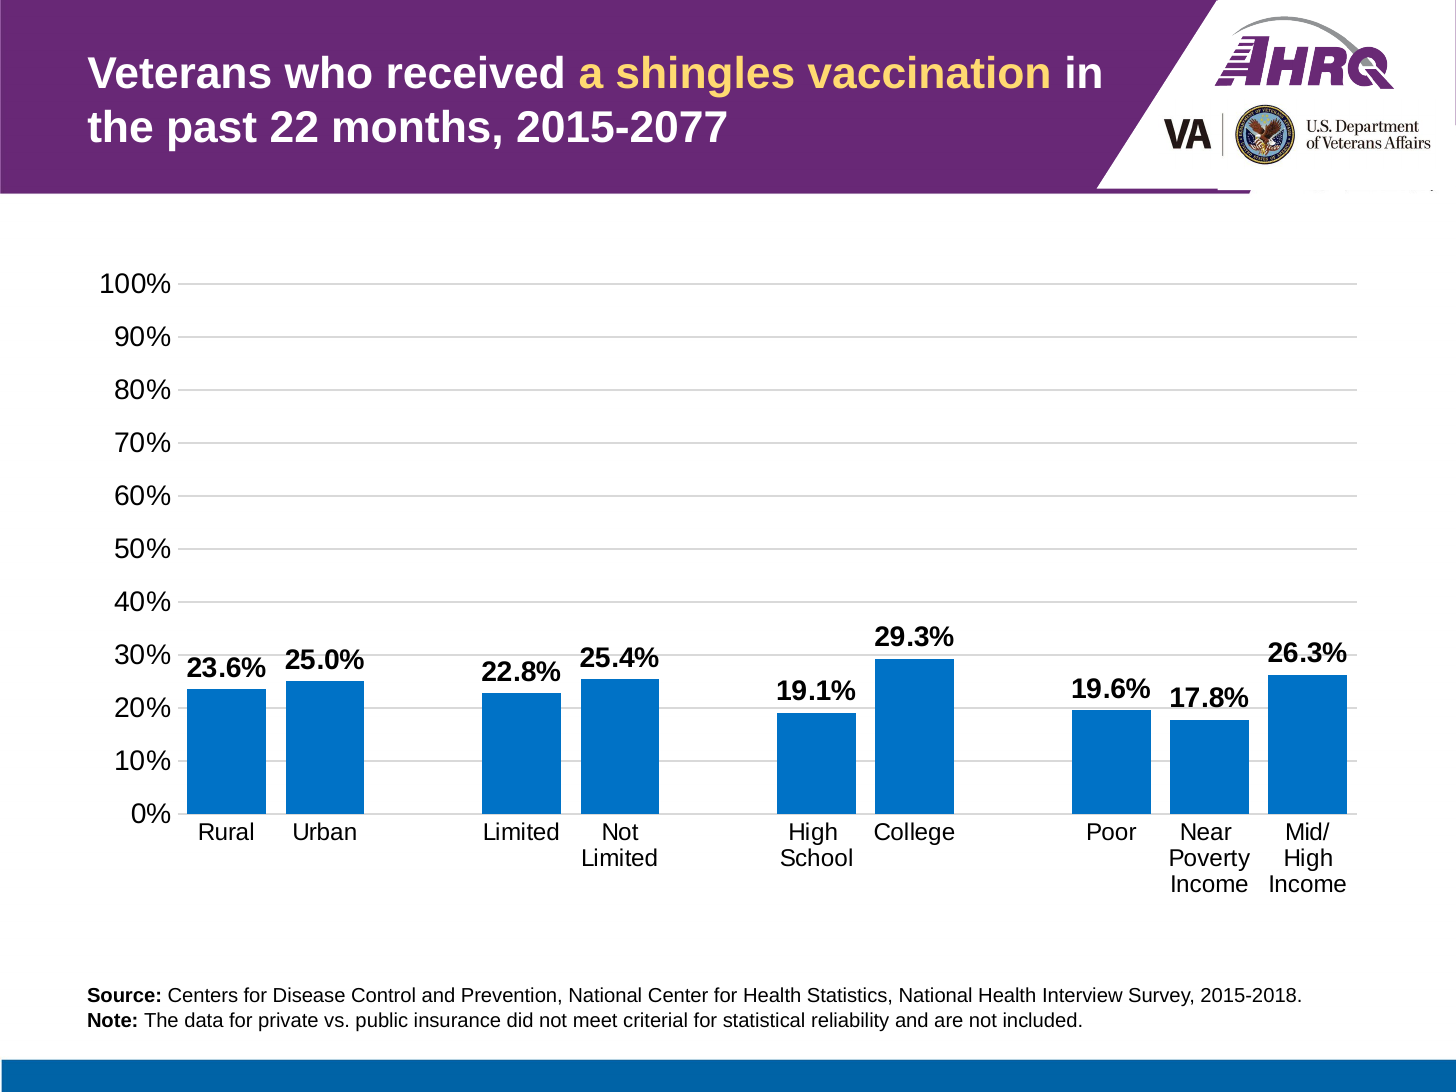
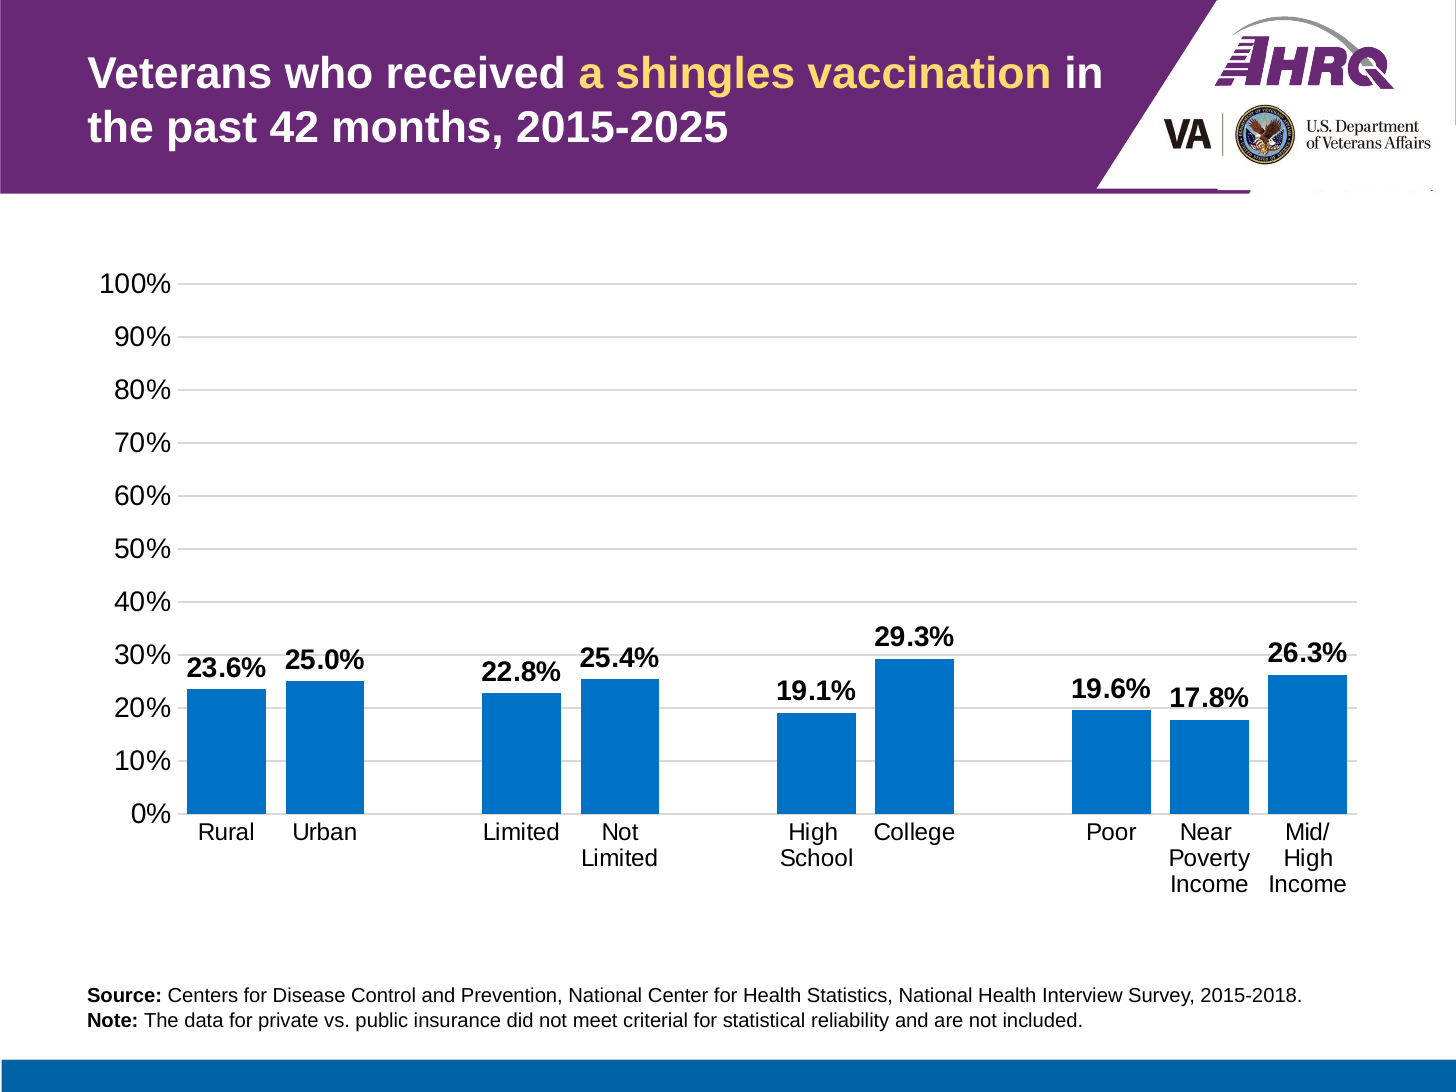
22: 22 -> 42 (294, 127)
2015-2077: 2015-2077 -> 2015-2025 (622, 127)
